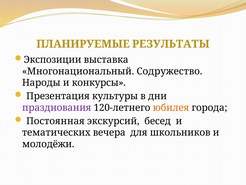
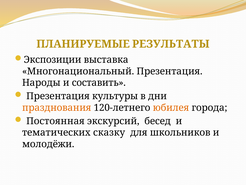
Многонациональный Содружество: Содружество -> Презентация (170, 71)
конкурсы: конкурсы -> составить (99, 83)
празднования colour: purple -> orange (57, 107)
вечера: вечера -> сказку (109, 132)
